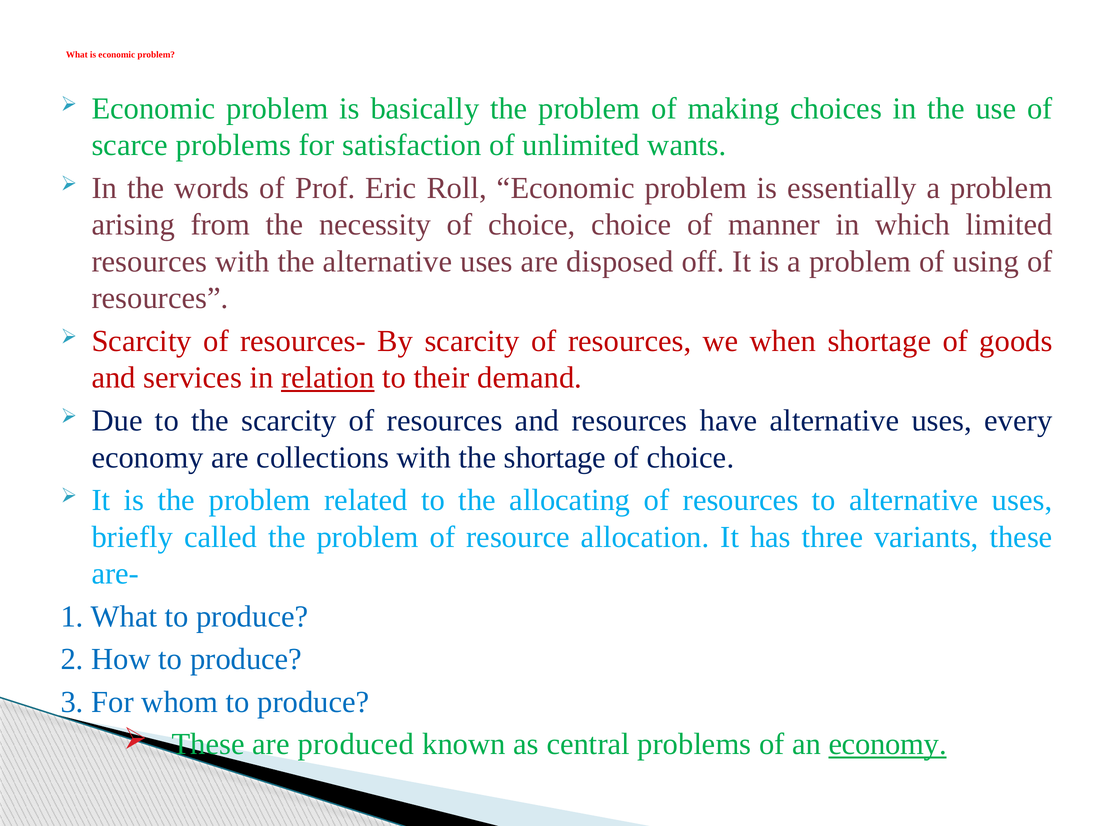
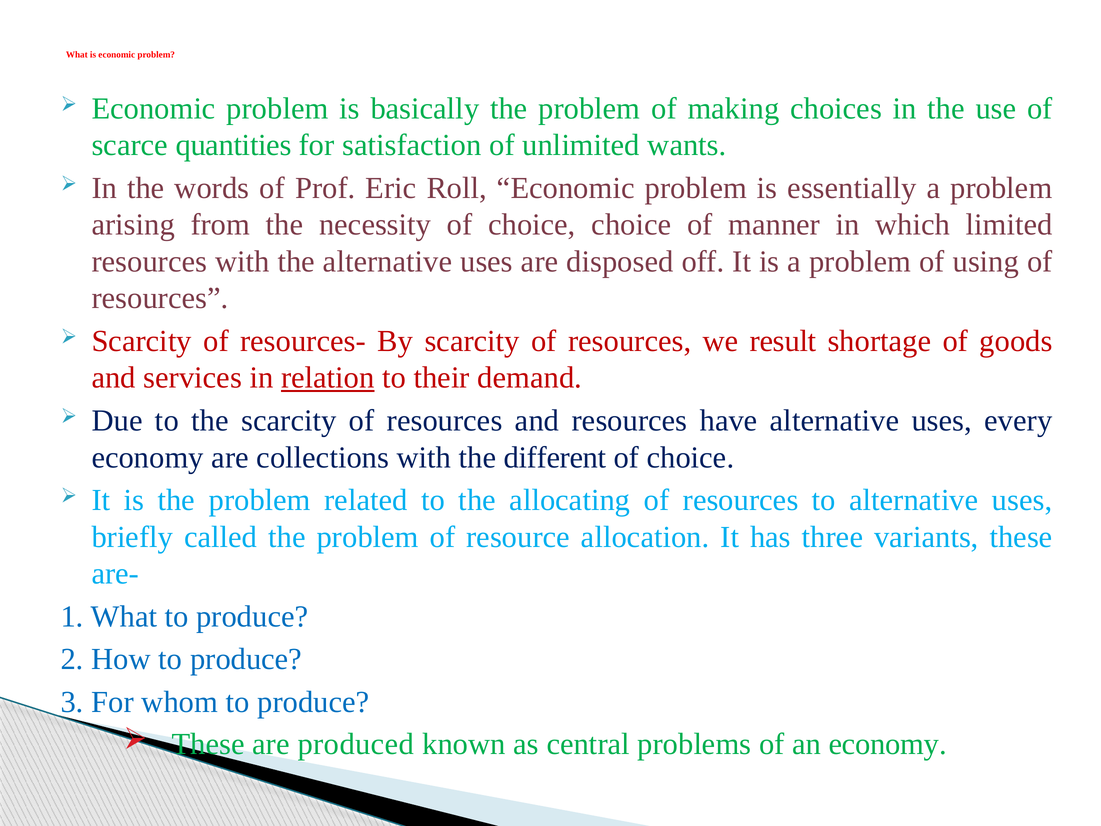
scarce problems: problems -> quantities (234, 145)
when: when -> result (783, 341)
the shortage: shortage -> different (555, 457)
economy underline: present -> none (888, 744)
